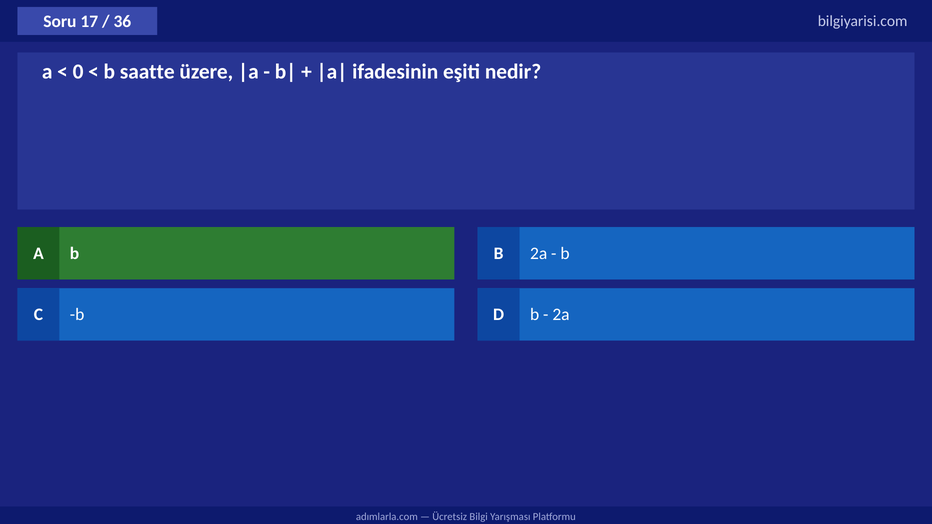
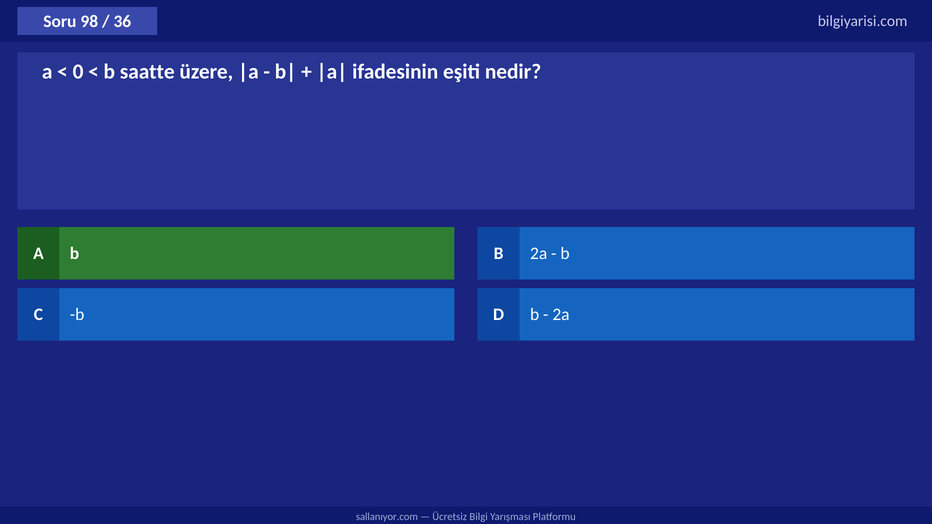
17: 17 -> 98 (89, 21)
adımlarla.com: adımlarla.com -> sallanıyor.com (387, 517)
